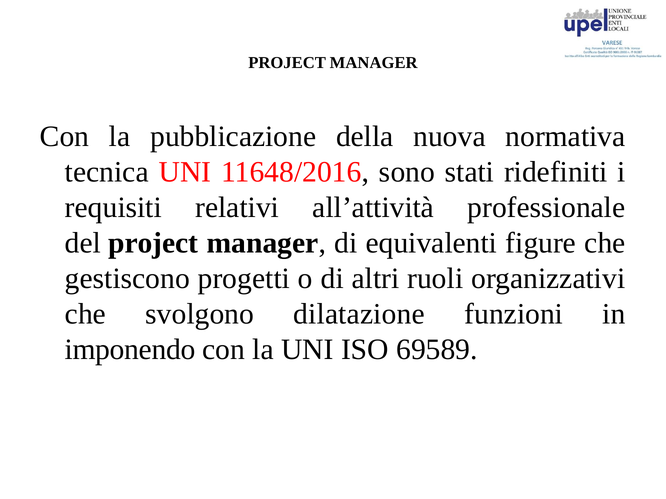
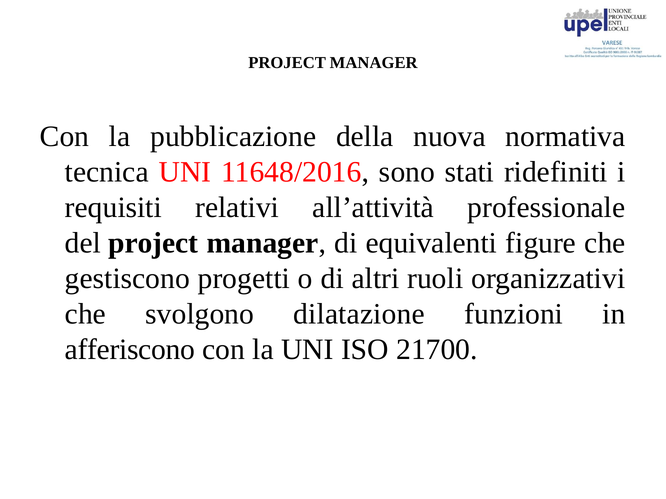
imponendo: imponendo -> afferiscono (130, 350)
69589: 69589 -> 21700 (437, 350)
